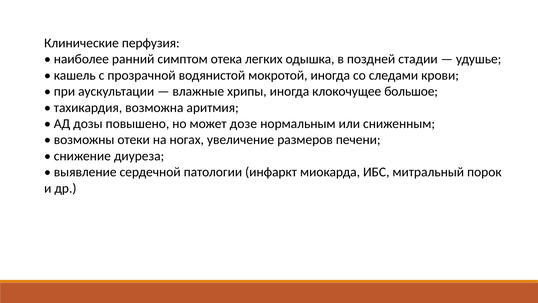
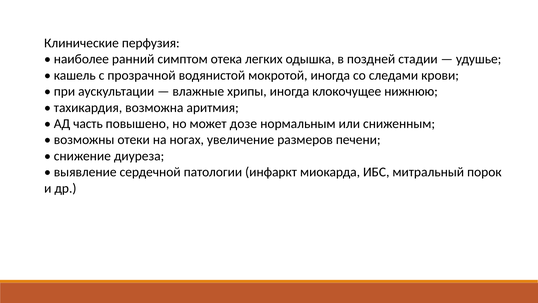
большое: большое -> нижнюю (411, 91)
дозы: дозы -> часть (88, 124)
